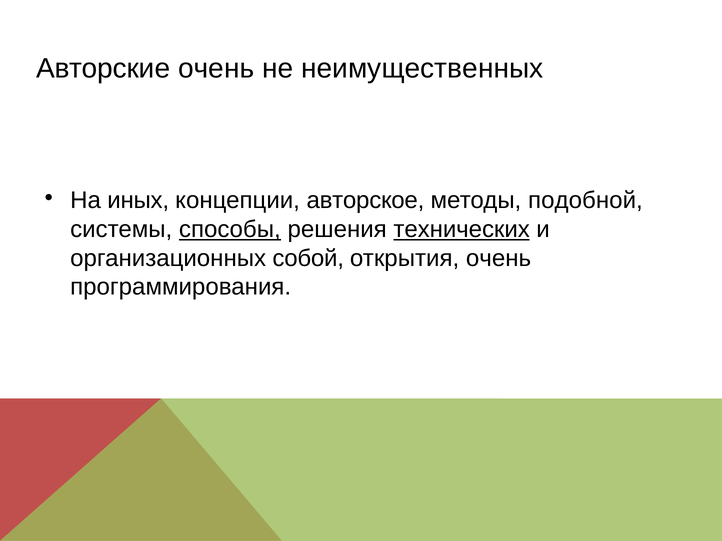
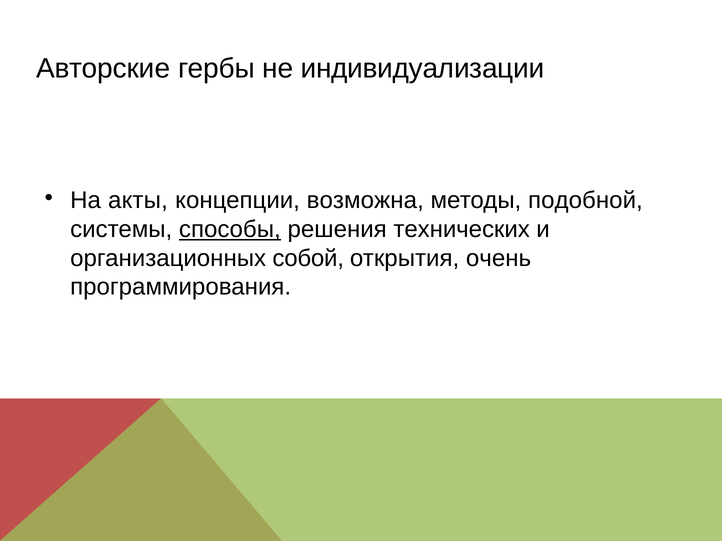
Авторские очень: очень -> гербы (216, 69)
неимущественных: неимущественных -> индивидуализации (422, 69)
иных: иных -> акты (138, 201)
авторское: авторское -> возможна (365, 201)
технических underline: present -> none (462, 229)
